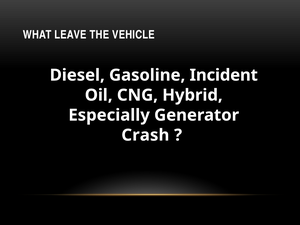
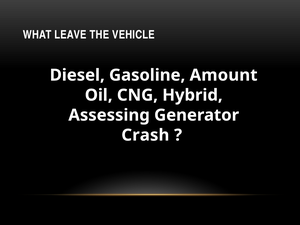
Incident: Incident -> Amount (224, 75)
Especially: Especially -> Assessing (109, 115)
